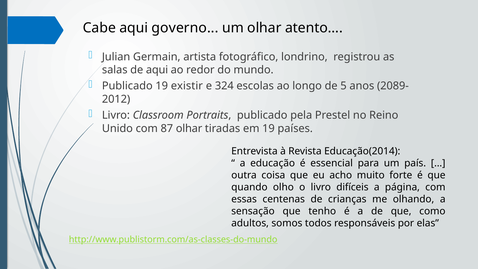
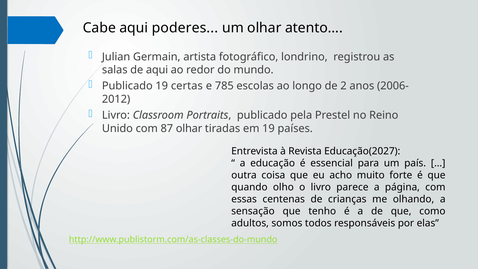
governo: governo -> poderes (185, 28)
existir: existir -> certas (187, 86)
324: 324 -> 785 (224, 86)
5: 5 -> 2 (344, 86)
2089-: 2089- -> 2006- (393, 86)
Educação(2014: Educação(2014 -> Educação(2027 (362, 151)
difíceis: difíceis -> parece (352, 187)
